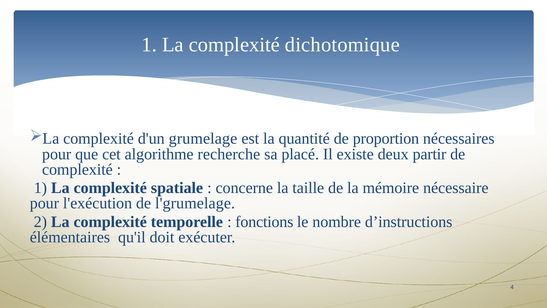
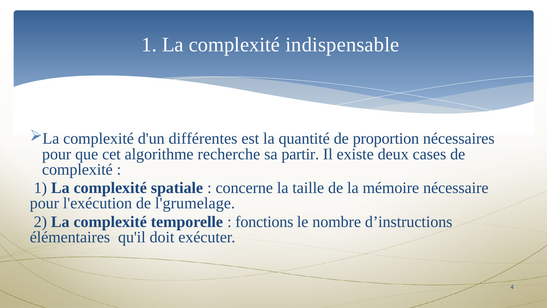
dichotomique: dichotomique -> indispensable (342, 45)
grumelage: grumelage -> différentes (203, 139)
placé: placé -> partir (300, 154)
partir: partir -> cases (429, 154)
